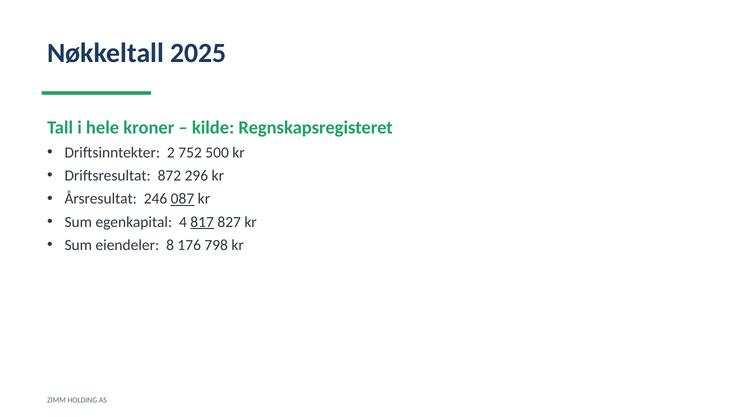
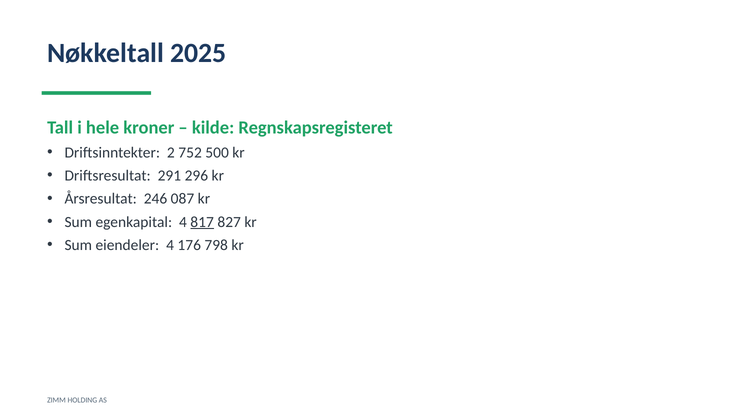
872: 872 -> 291 (169, 176)
087 underline: present -> none (182, 199)
eiendeler 8: 8 -> 4 (170, 245)
